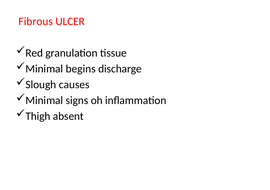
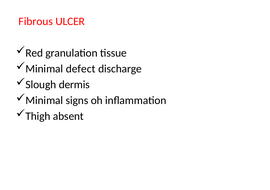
begins: begins -> defect (81, 69)
causes: causes -> dermis (74, 84)
